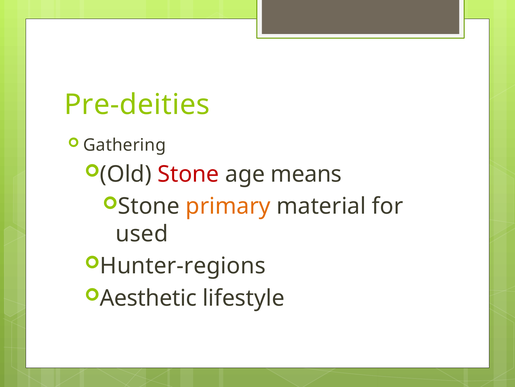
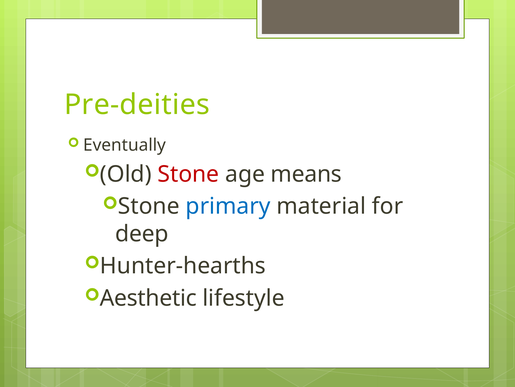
Gathering: Gathering -> Eventually (125, 145)
primary colour: orange -> blue (228, 206)
used: used -> deep (142, 234)
Hunter-regions: Hunter-regions -> Hunter-hearths (183, 266)
